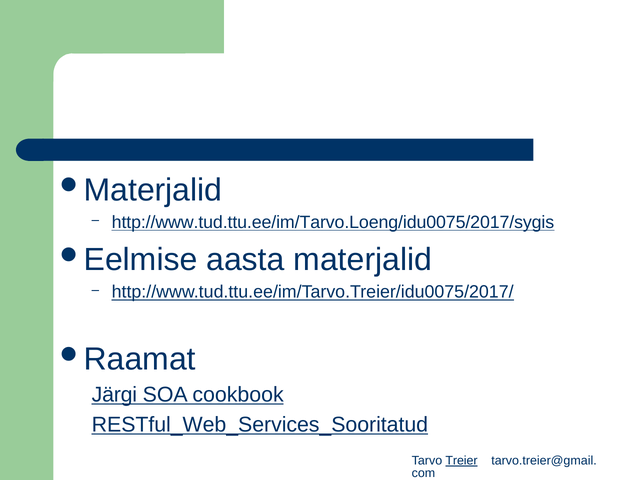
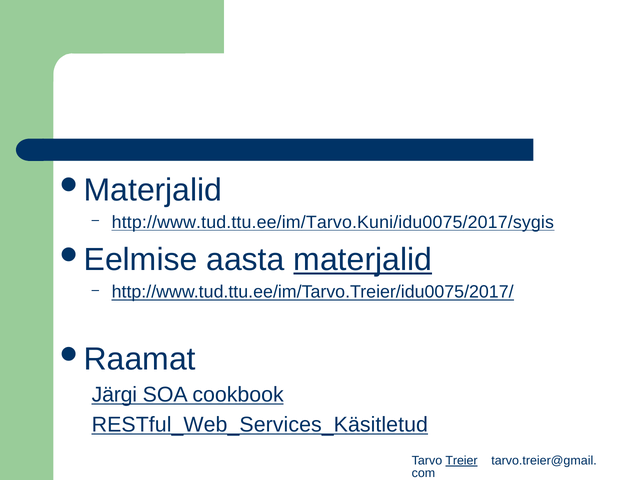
http://www.tud.ttu.ee/im/Tarvo.Loeng/idu0075/2017/sygis: http://www.tud.ttu.ee/im/Tarvo.Loeng/idu0075/2017/sygis -> http://www.tud.ttu.ee/im/Tarvo.Kuni/idu0075/2017/sygis (333, 222)
materjalid underline: none -> present (363, 260)
RESTful_Web_Services_Sooritatud: RESTful_Web_Services_Sooritatud -> RESTful_Web_Services_Käsitletud (260, 425)
